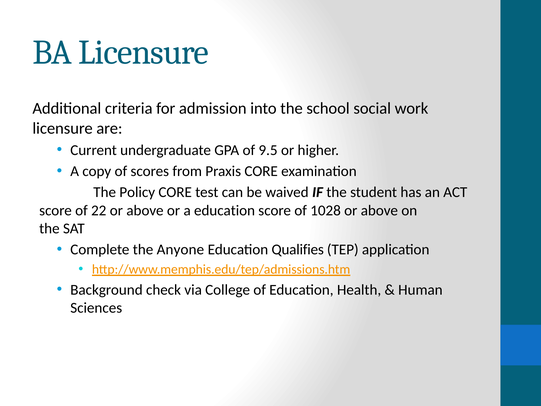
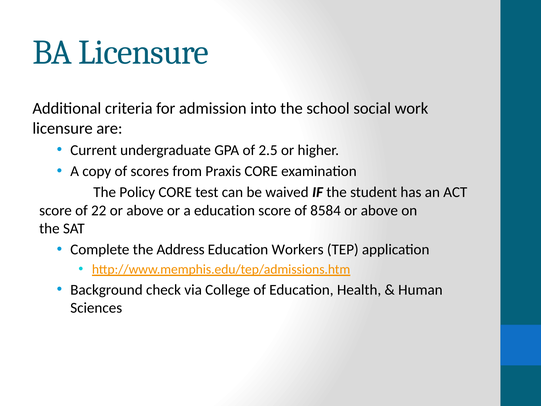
9.5: 9.5 -> 2.5 (268, 150)
1028: 1028 -> 8584 (326, 210)
Anyone: Anyone -> Address (181, 249)
Qualifies: Qualifies -> Workers (298, 249)
